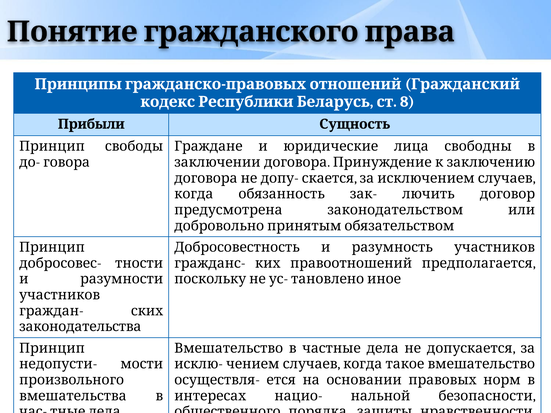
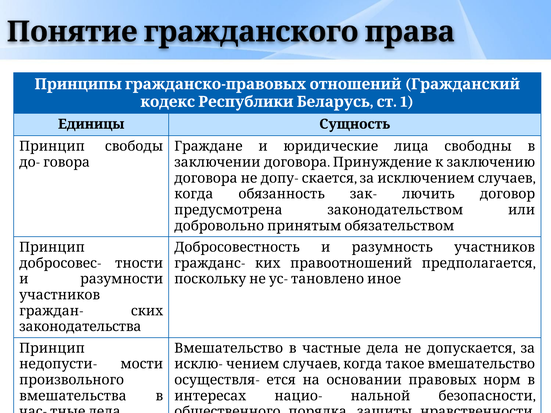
8: 8 -> 1 (407, 102)
Прибыли: Прибыли -> Единицы (91, 124)
